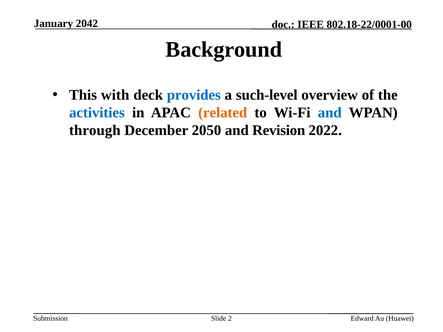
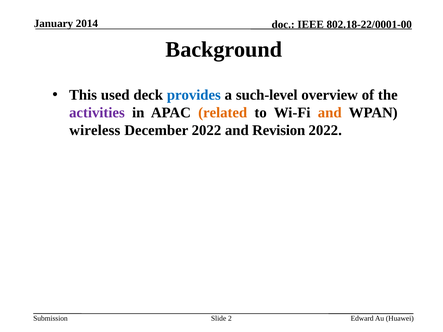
2042: 2042 -> 2014 (87, 23)
with: with -> used (115, 95)
activities colour: blue -> purple (97, 113)
and colour: blue -> orange (330, 113)
through: through -> wireless (95, 131)
December 2050: 2050 -> 2022 (206, 131)
